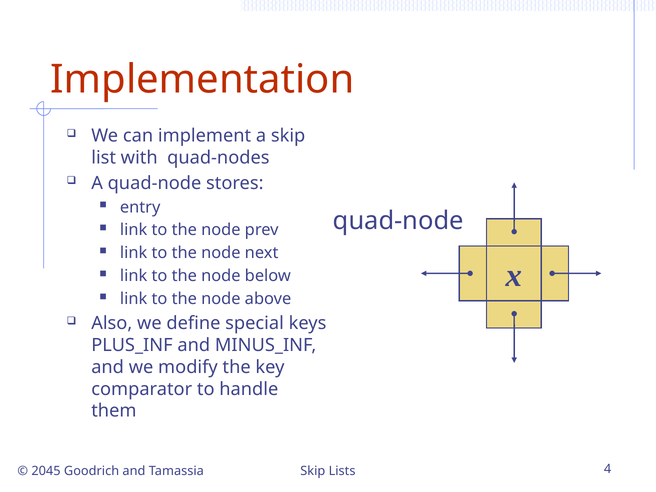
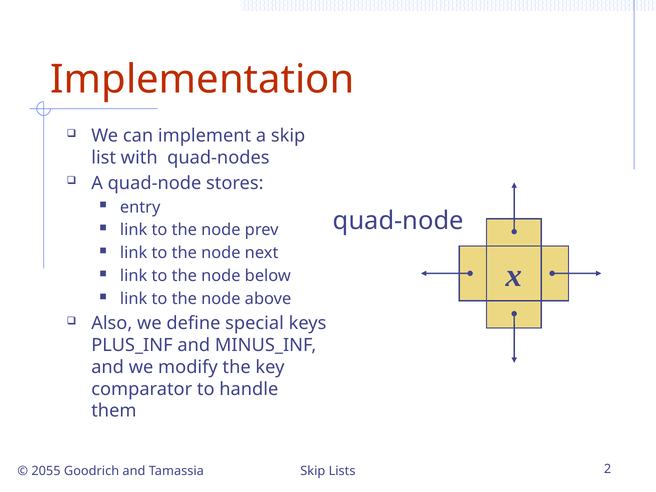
2045: 2045 -> 2055 (46, 471)
4: 4 -> 2 (608, 469)
